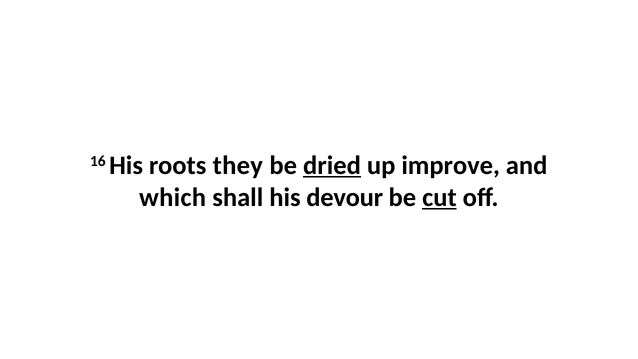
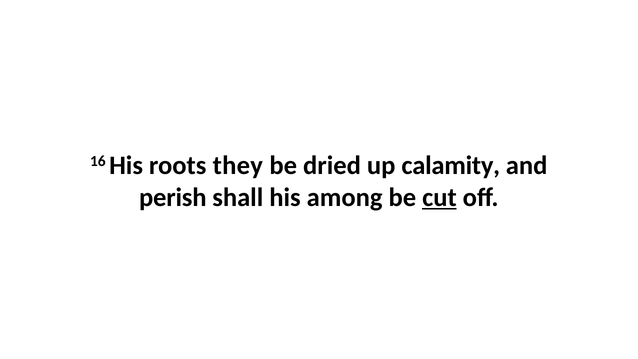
dried underline: present -> none (332, 165)
improve: improve -> calamity (451, 165)
which: which -> perish (173, 197)
devour: devour -> among (345, 197)
